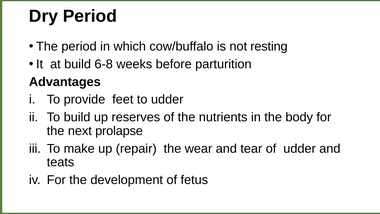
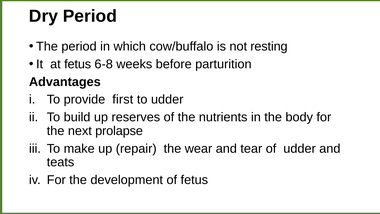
at build: build -> fetus (78, 64)
feet: feet -> first (123, 99)
